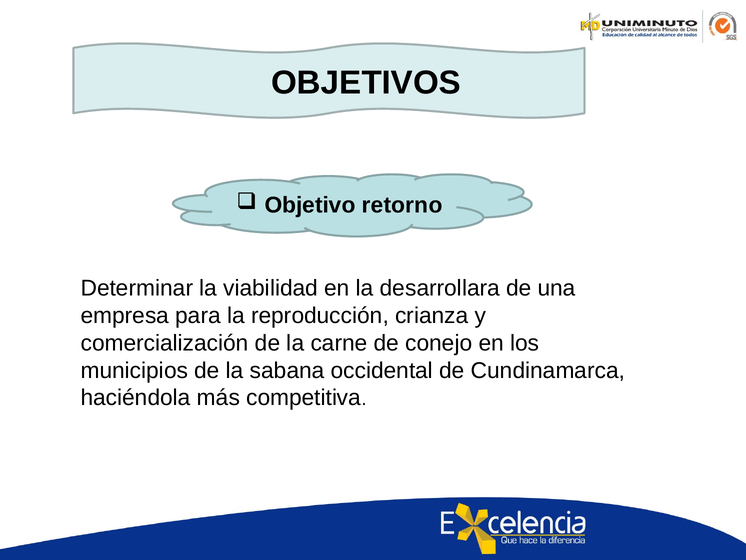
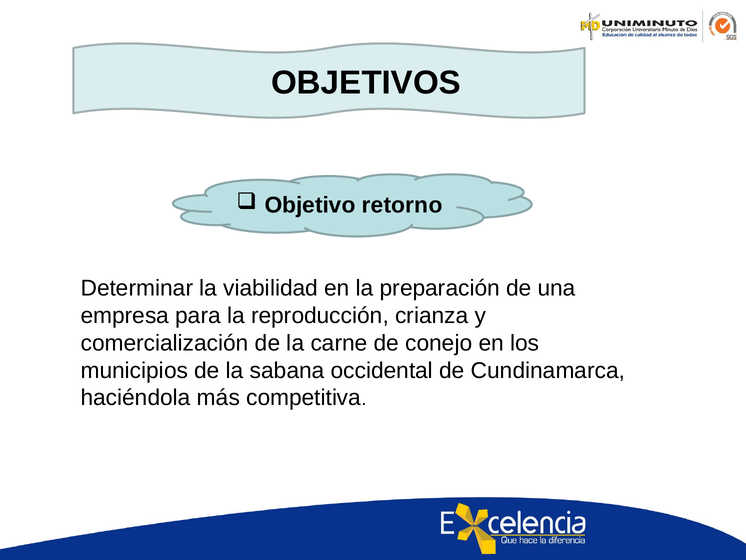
desarrollara: desarrollara -> preparación (440, 288)
